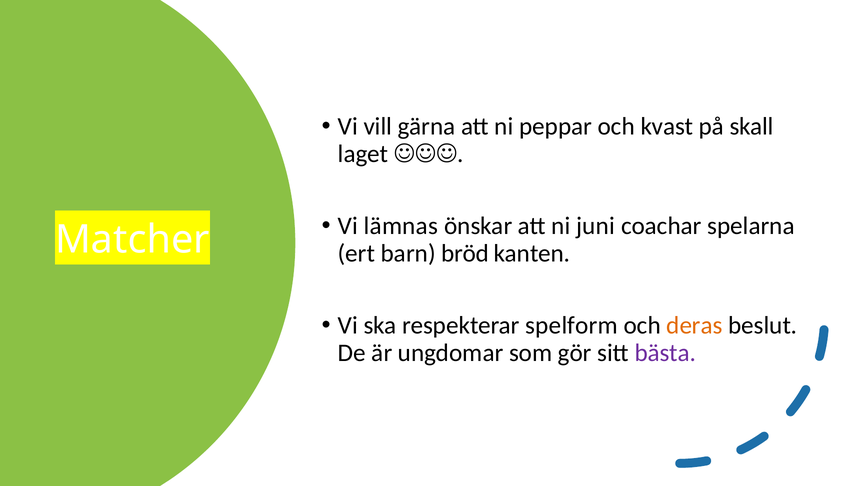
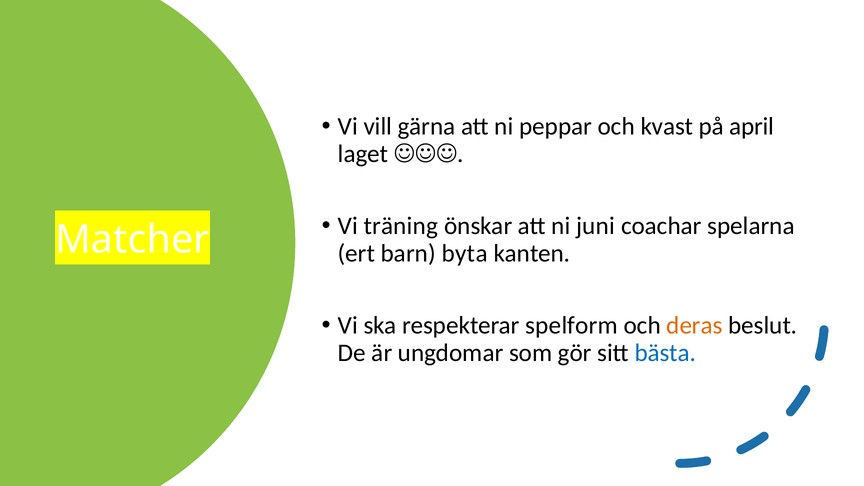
skall: skall -> april (752, 127)
lämnas: lämnas -> träning (401, 226)
bröd: bröd -> byta (465, 253)
bästa colour: purple -> blue (665, 353)
